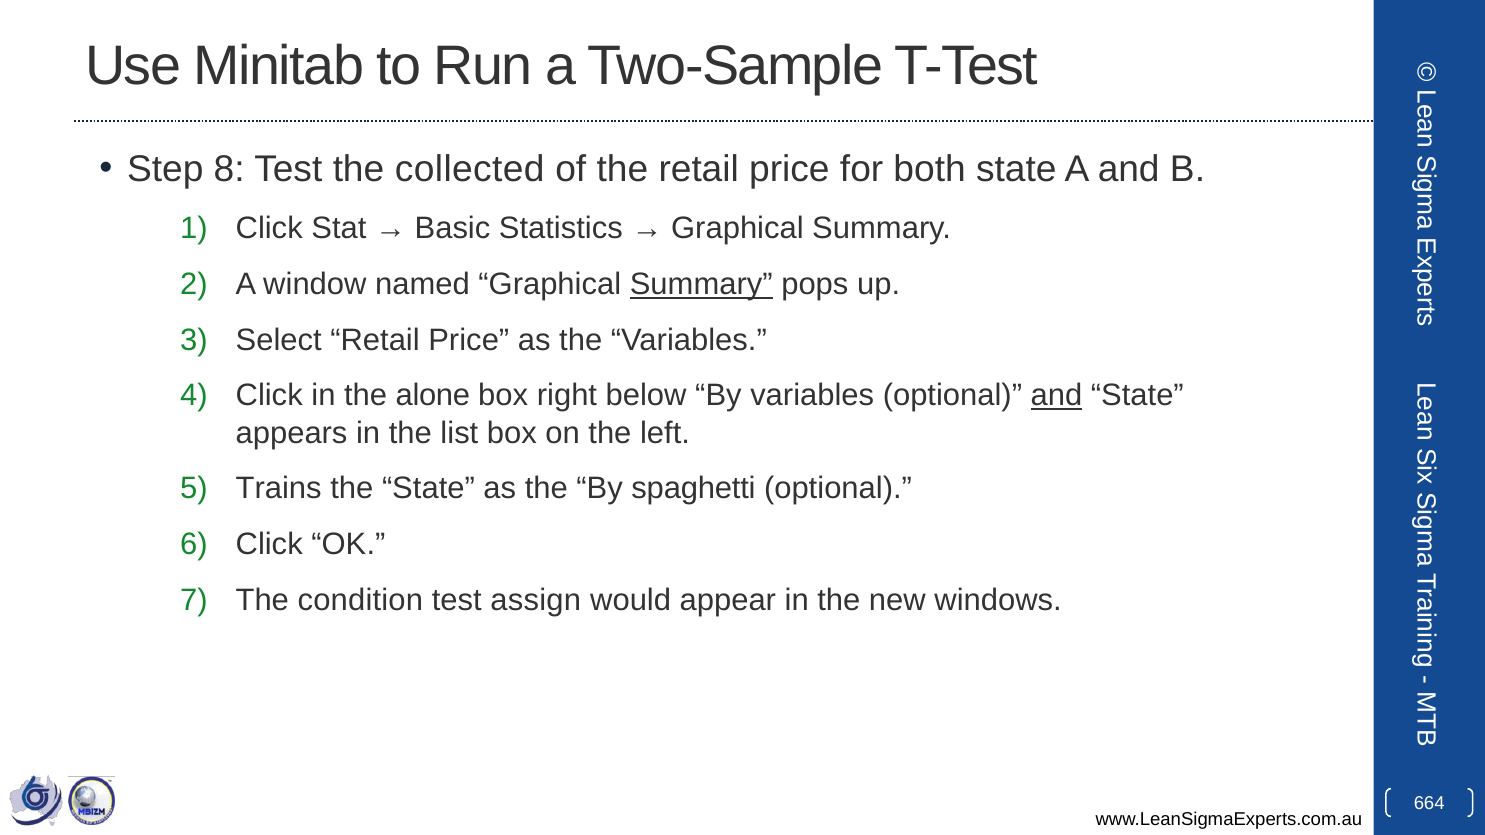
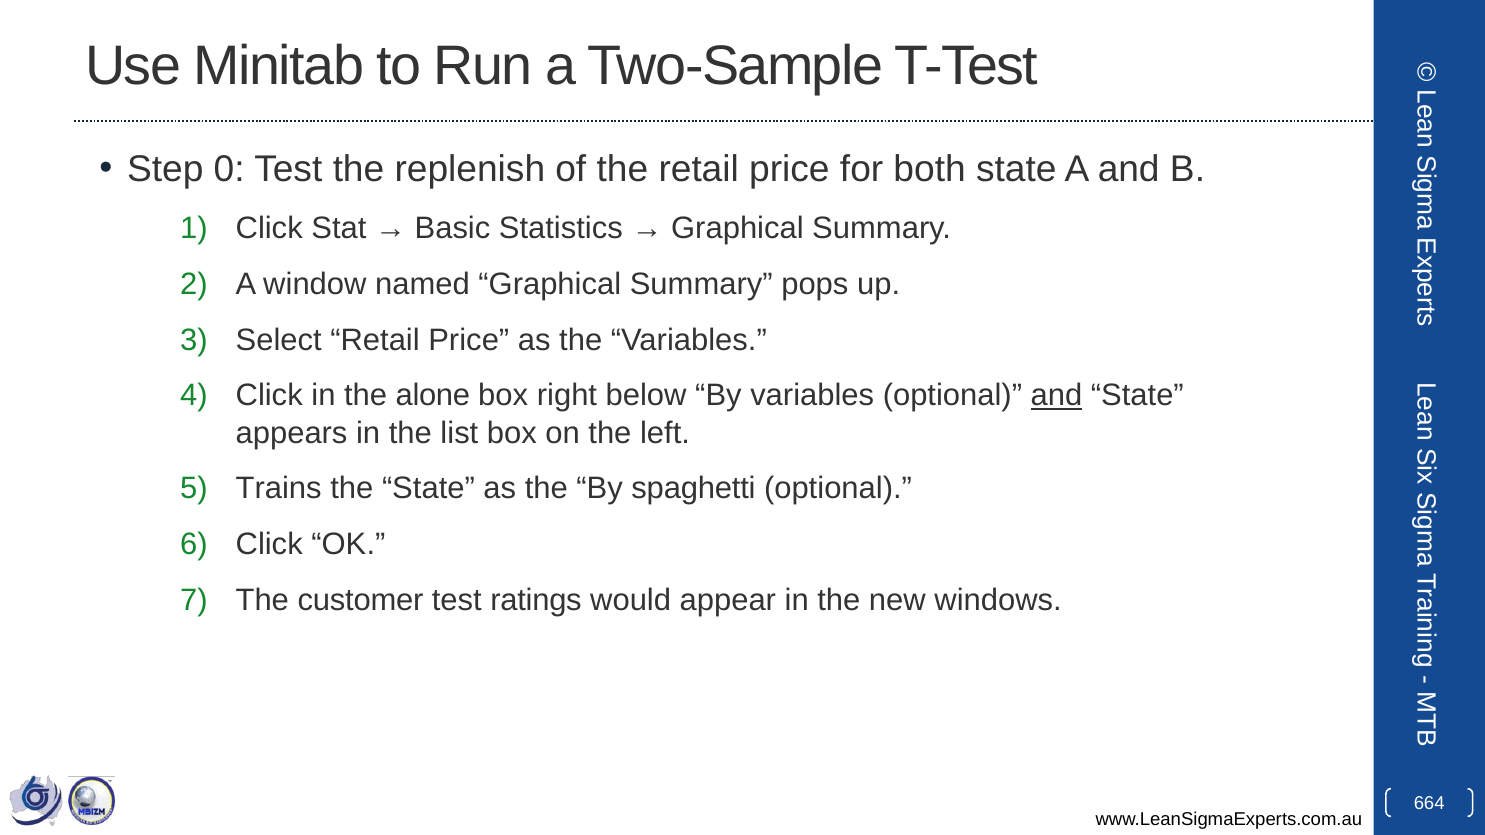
8: 8 -> 0 (229, 170)
collected: collected -> replenish (470, 170)
Summary underline: present -> none (701, 284)
condition: condition -> customer (361, 600)
assign: assign -> ratings (536, 600)
